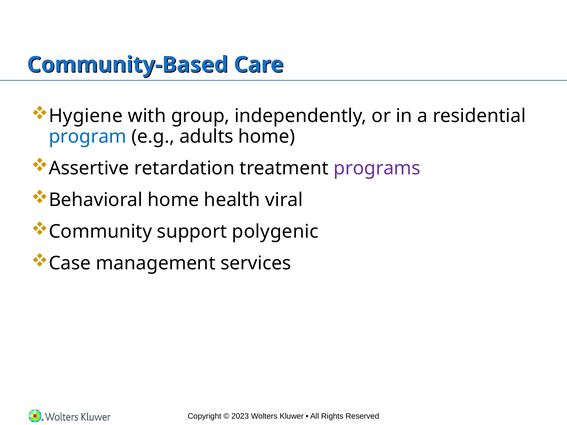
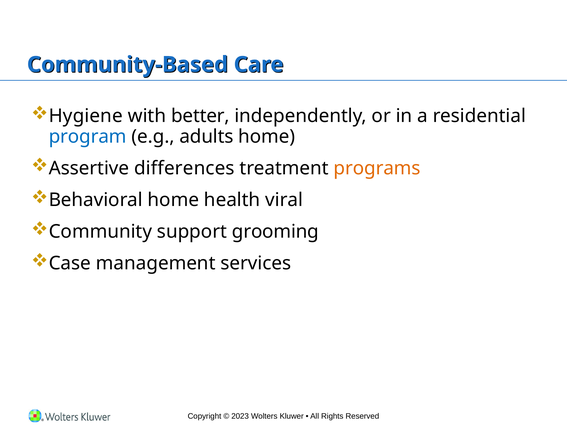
group: group -> better (200, 116)
retardation: retardation -> differences (184, 168)
programs colour: purple -> orange (377, 168)
polygenic: polygenic -> grooming (275, 232)
